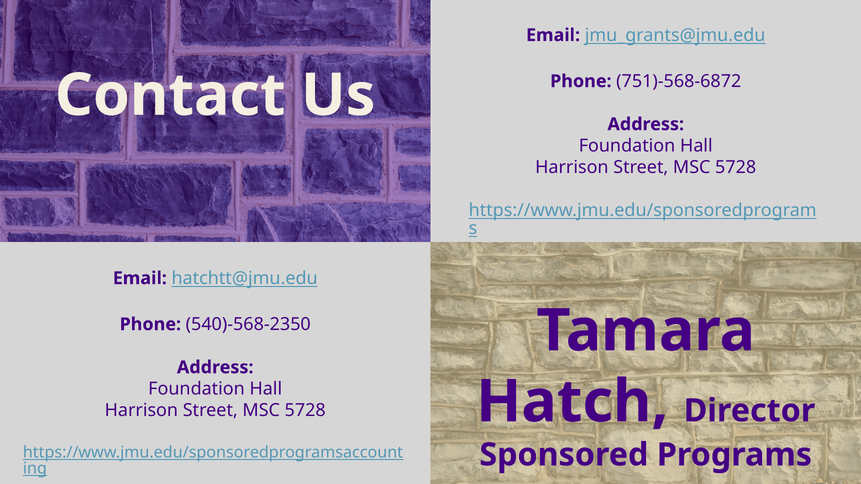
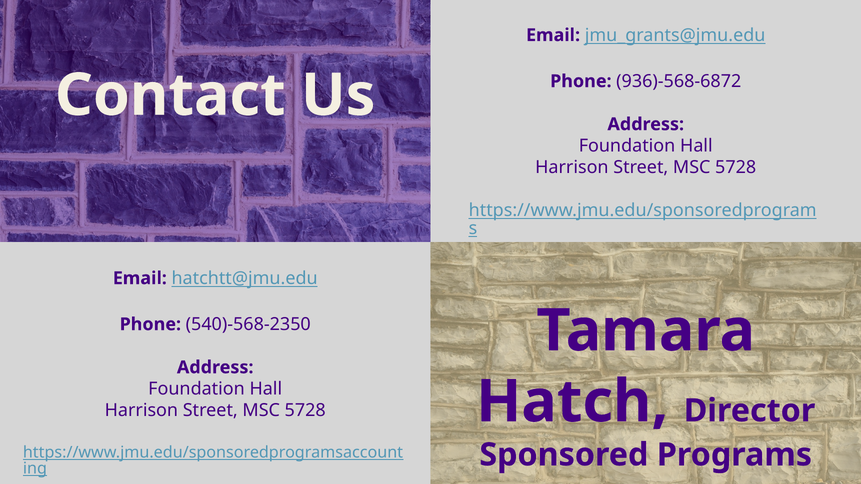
751)-568-6872: 751)-568-6872 -> 936)-568-6872 (679, 81)
